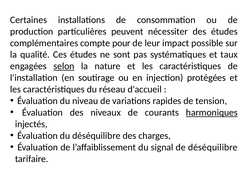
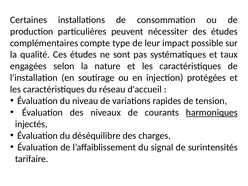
pour: pour -> type (121, 43)
selon underline: present -> none (64, 66)
de déséquilibre: déséquilibre -> surintensités (213, 147)
